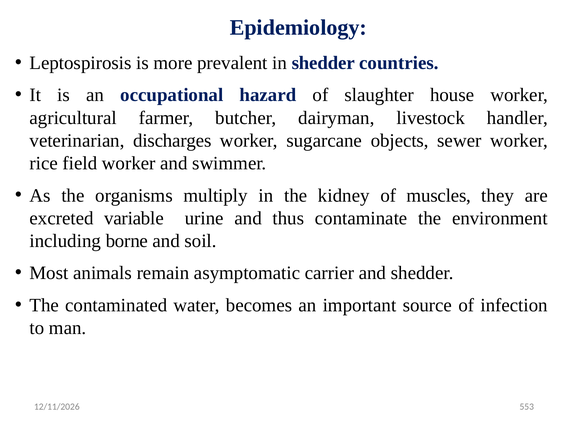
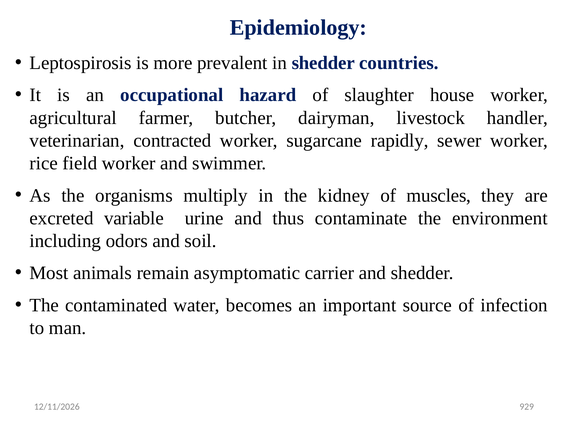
discharges: discharges -> contracted (172, 141)
objects: objects -> rapidly (400, 141)
borne: borne -> odors (127, 241)
553: 553 -> 929 (527, 407)
